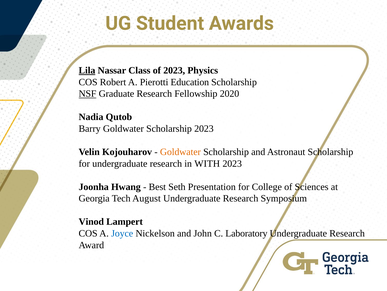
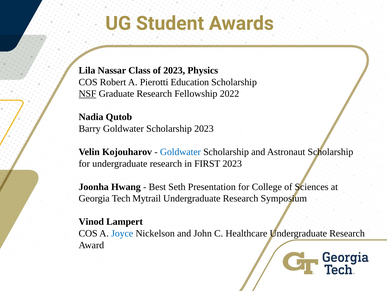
Lila underline: present -> none (87, 70)
2020: 2020 -> 2022 (229, 94)
Goldwater colour: orange -> blue (180, 152)
WITH: WITH -> FIRST (207, 163)
August: August -> Mytrail (147, 198)
Laboratory: Laboratory -> Healthcare (246, 233)
